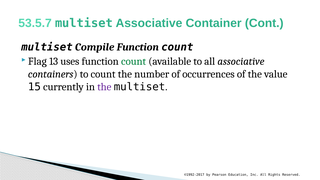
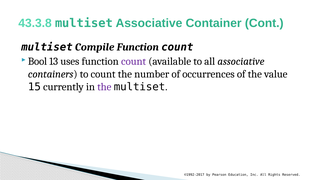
53.5.7: 53.5.7 -> 43.3.8 (35, 23)
Flag: Flag -> Bool (37, 61)
count colour: green -> purple (134, 61)
